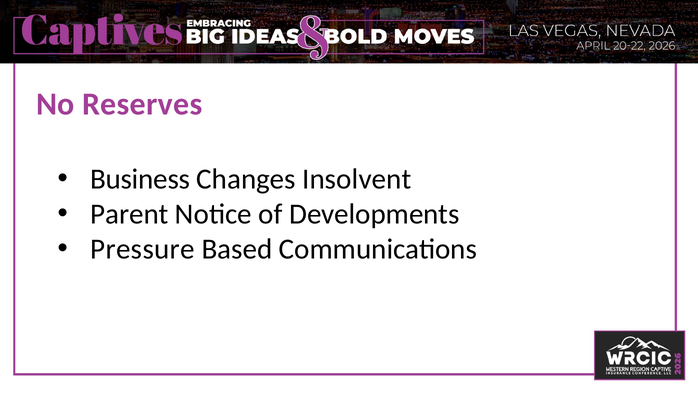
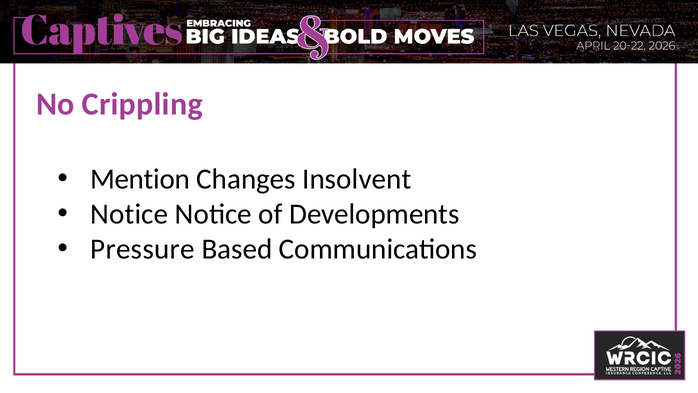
Reserves: Reserves -> Crippling (142, 104)
Business: Business -> Mention (140, 179)
Parent: Parent -> Notice (129, 214)
